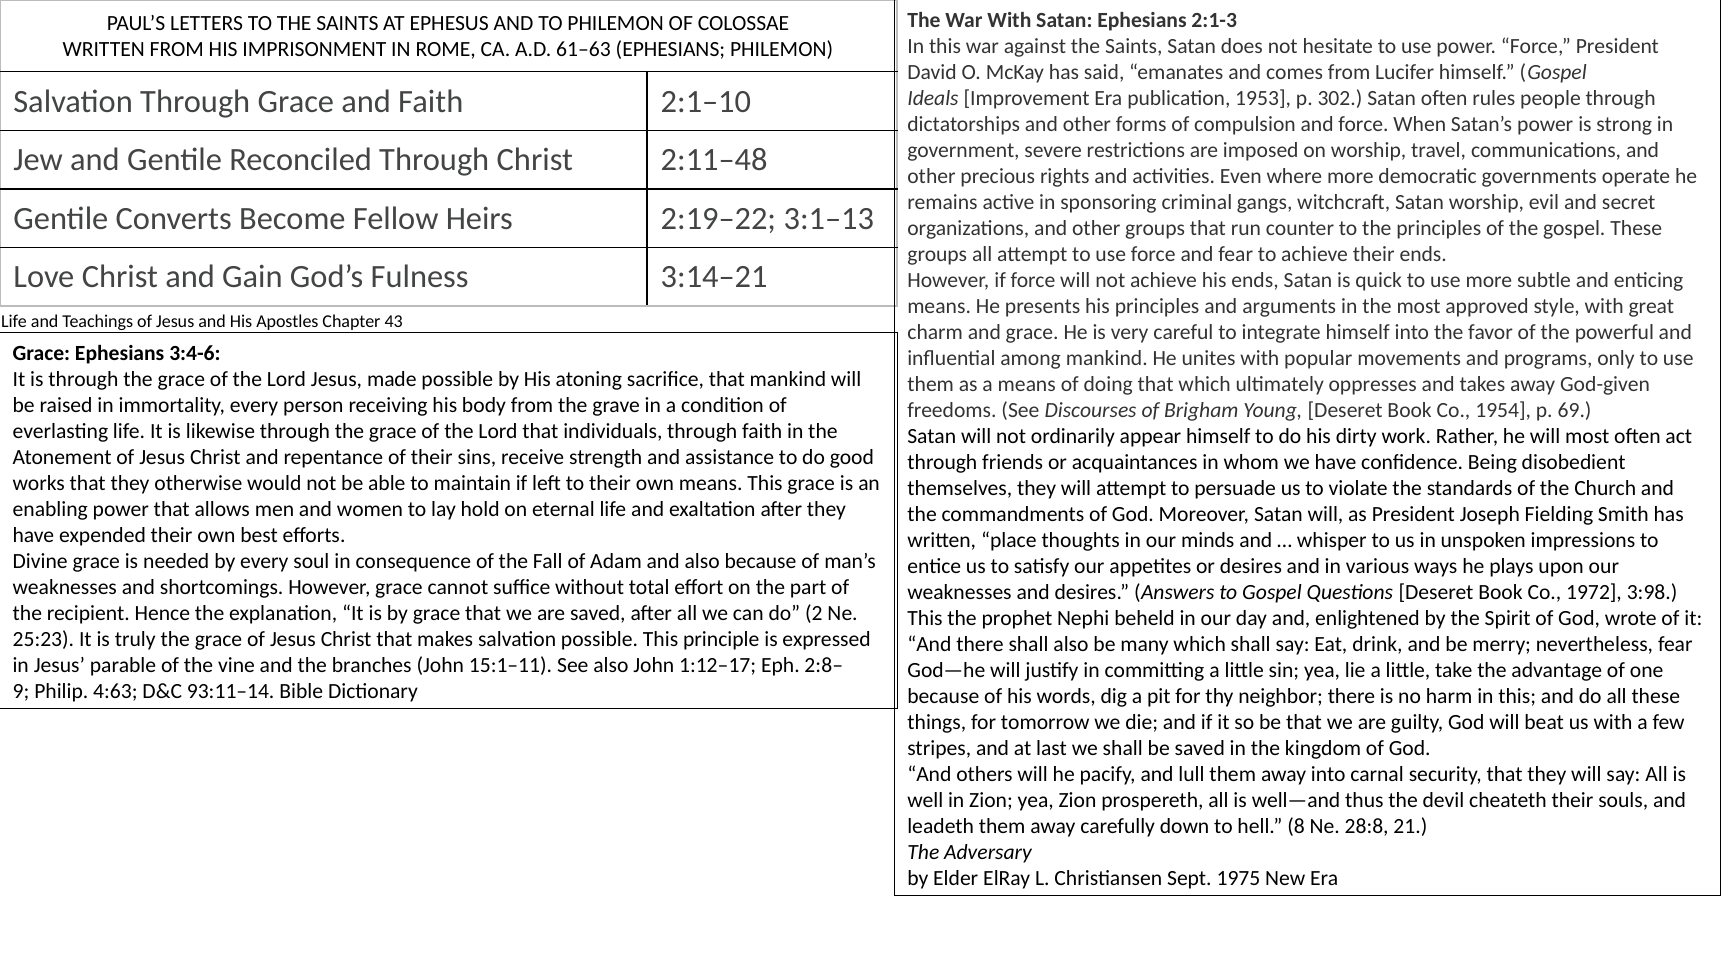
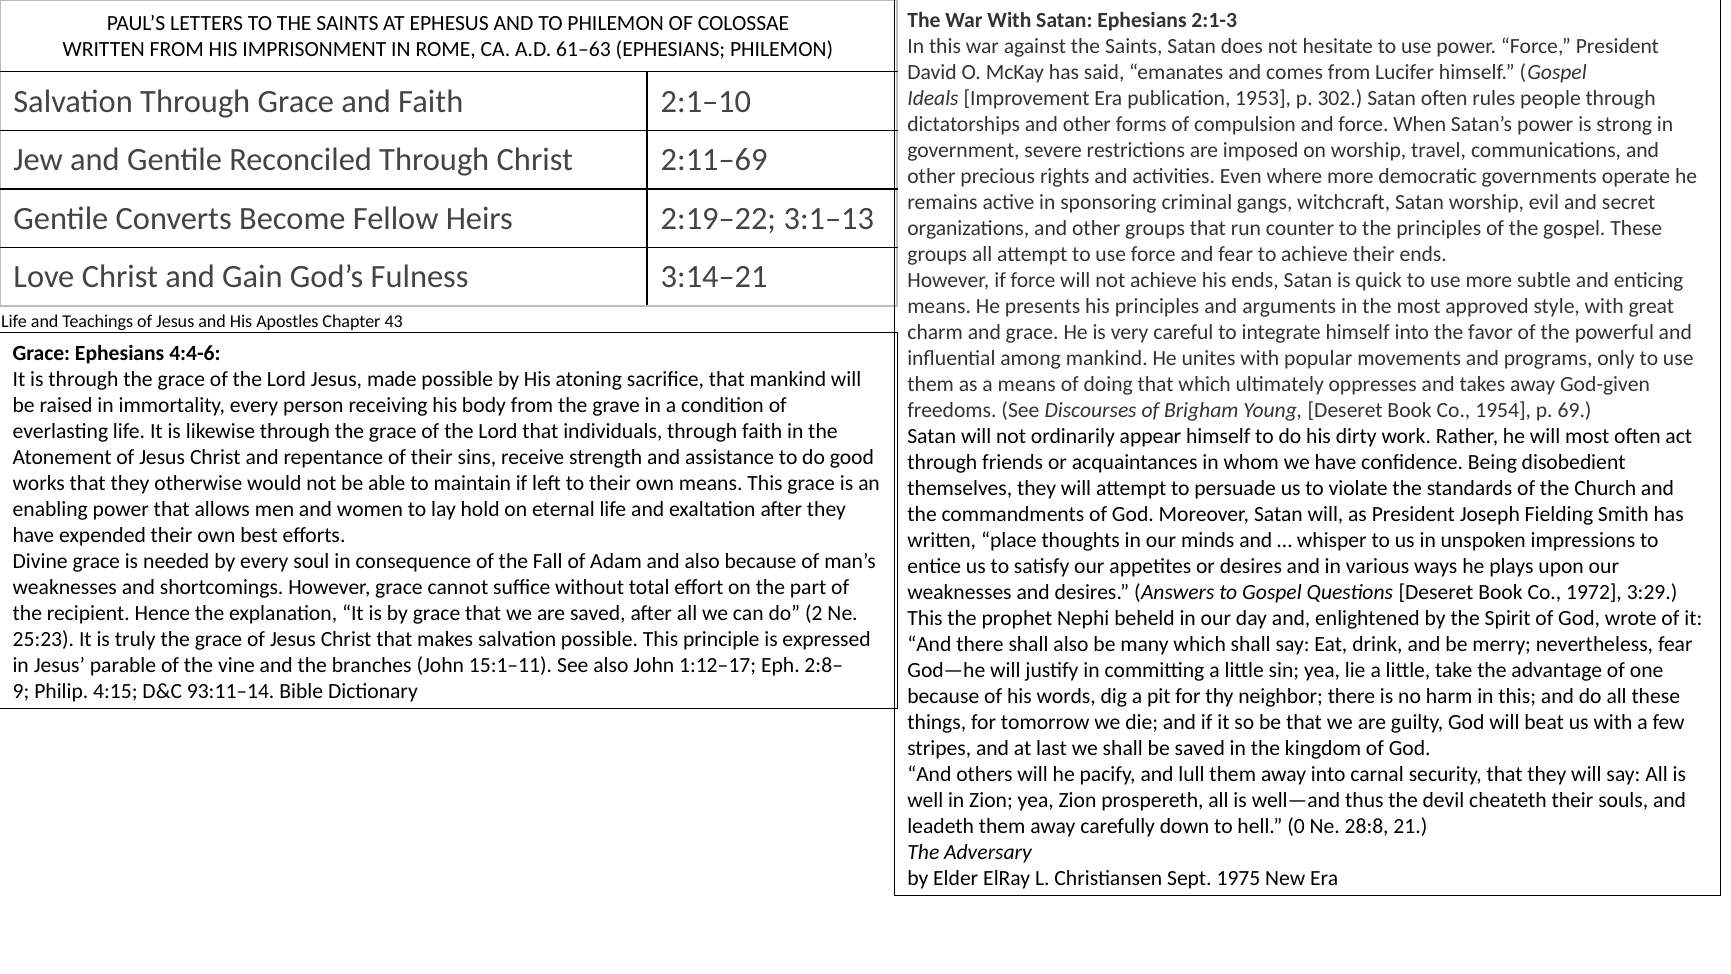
2:11–48: 2:11–48 -> 2:11–69 (714, 160)
3:4-6: 3:4-6 -> 4:4-6 (195, 353)
3:98: 3:98 -> 3:29 (1652, 592)
4:63: 4:63 -> 4:15 (115, 691)
8: 8 -> 0 (1296, 826)
